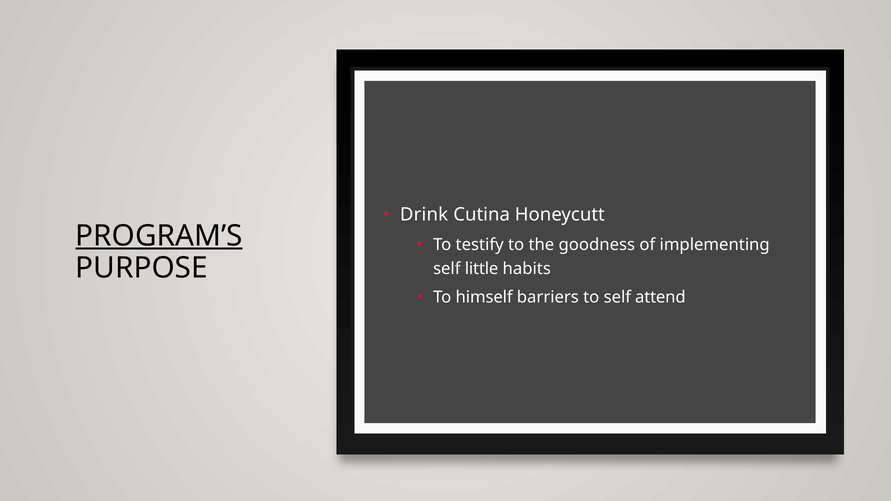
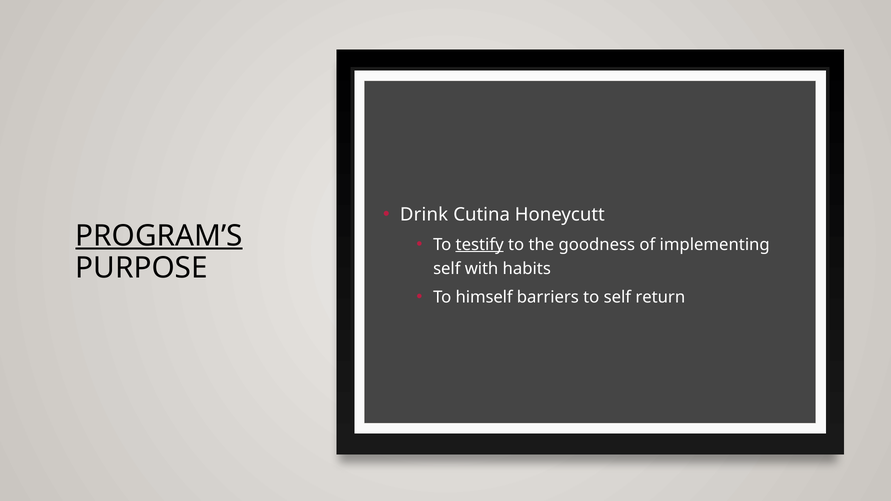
testify underline: none -> present (480, 245)
little: little -> with (482, 269)
attend: attend -> return (660, 297)
